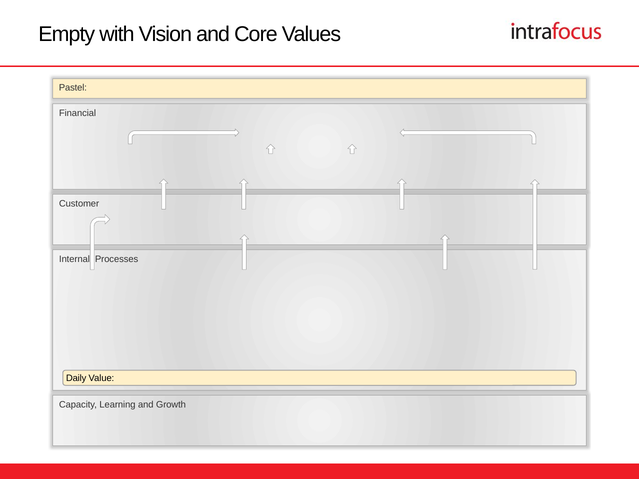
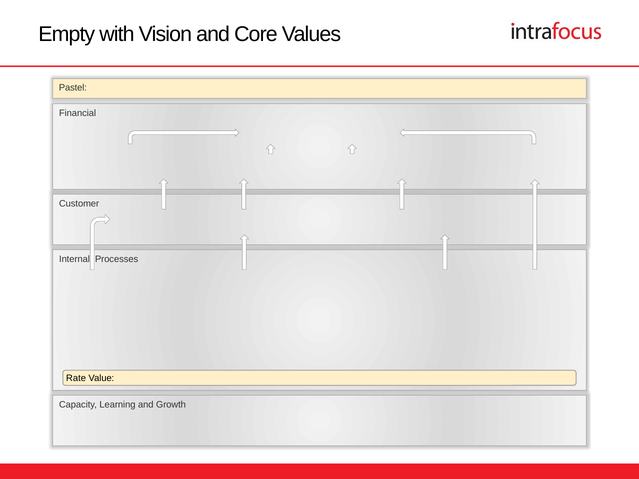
Daily: Daily -> Rate (76, 379)
